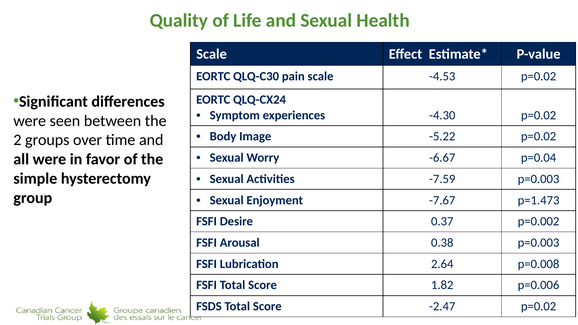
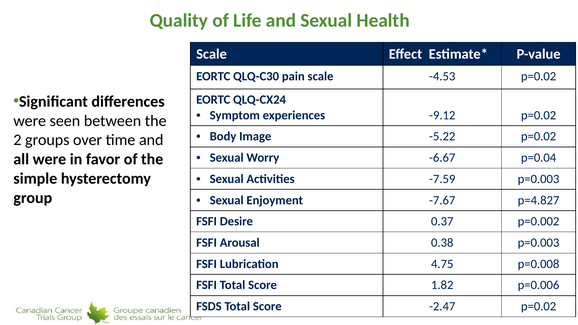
-4.30: -4.30 -> -9.12 (442, 115)
p=1.473: p=1.473 -> p=4.827 (539, 200)
2.64: 2.64 -> 4.75 (442, 264)
